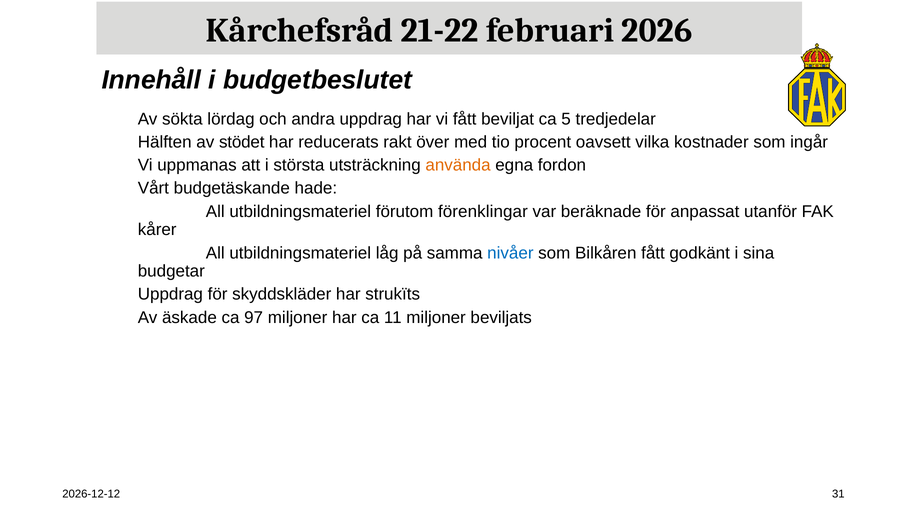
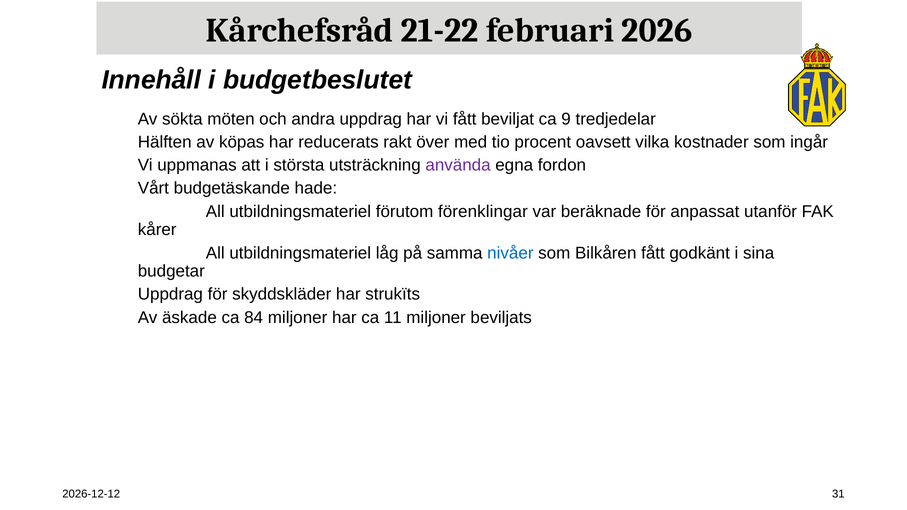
lördag: lördag -> möten (231, 119)
5: 5 -> 9 (566, 119)
stödet: stödet -> köpas (242, 142)
använda colour: orange -> purple (458, 165)
97: 97 -> 84 (254, 318)
